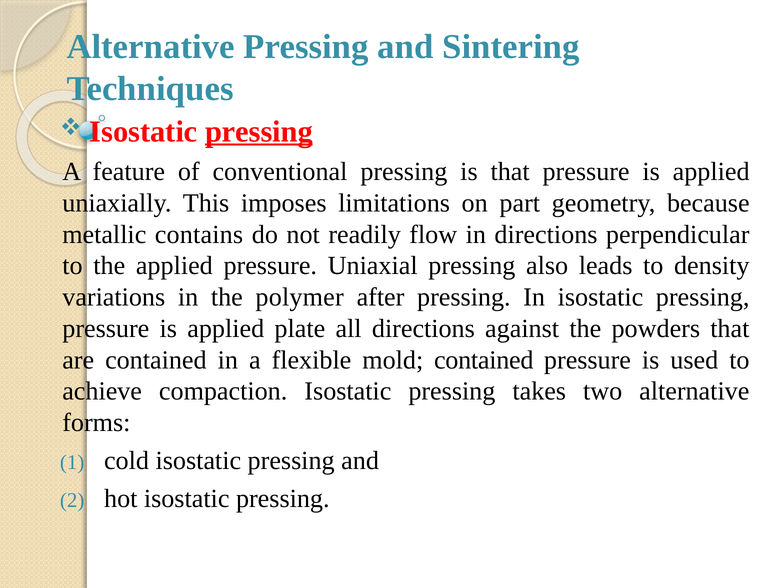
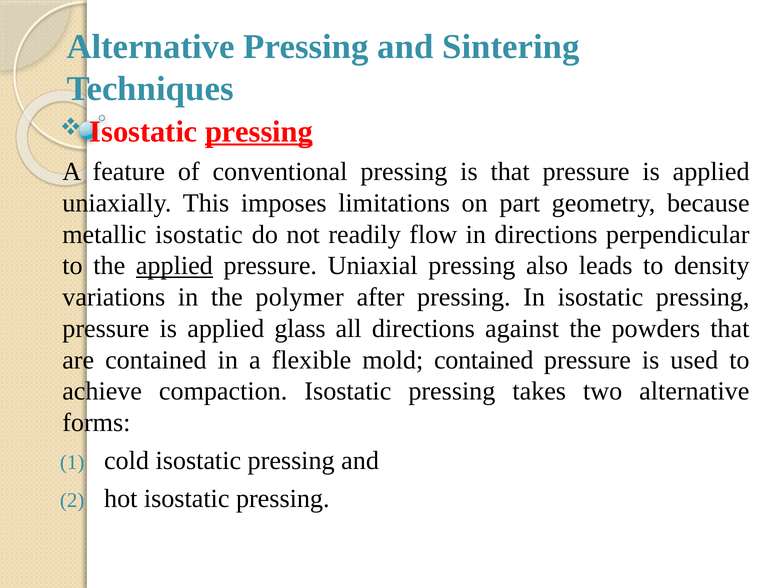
metallic contains: contains -> isostatic (199, 234)
applied underline: none -> present (174, 266)
plate: plate -> glass (300, 329)
